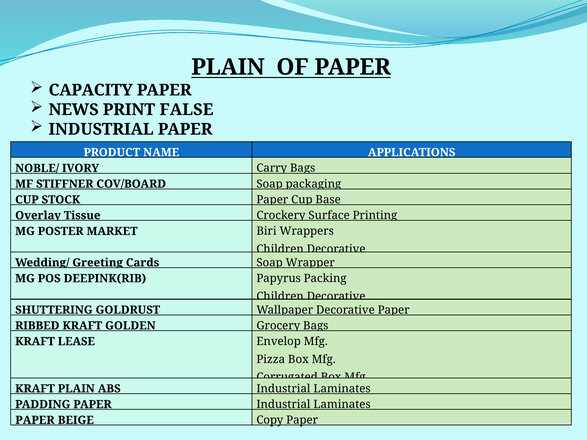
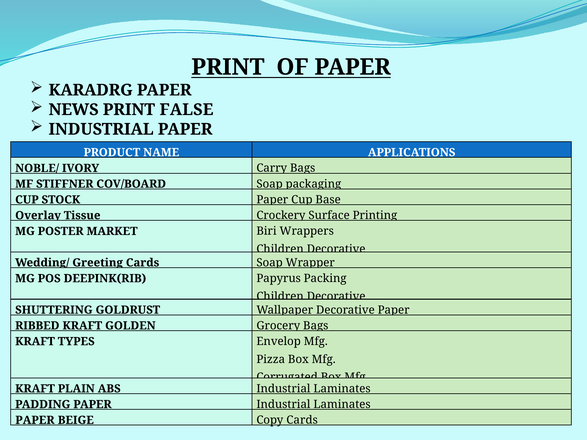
PLAIN: PLAIN -> PRINT (228, 67)
CAPACITY: CAPACITY -> KARADRG (91, 90)
LEASE: LEASE -> TYPES (76, 342)
Copy Paper: Paper -> Cards (302, 420)
